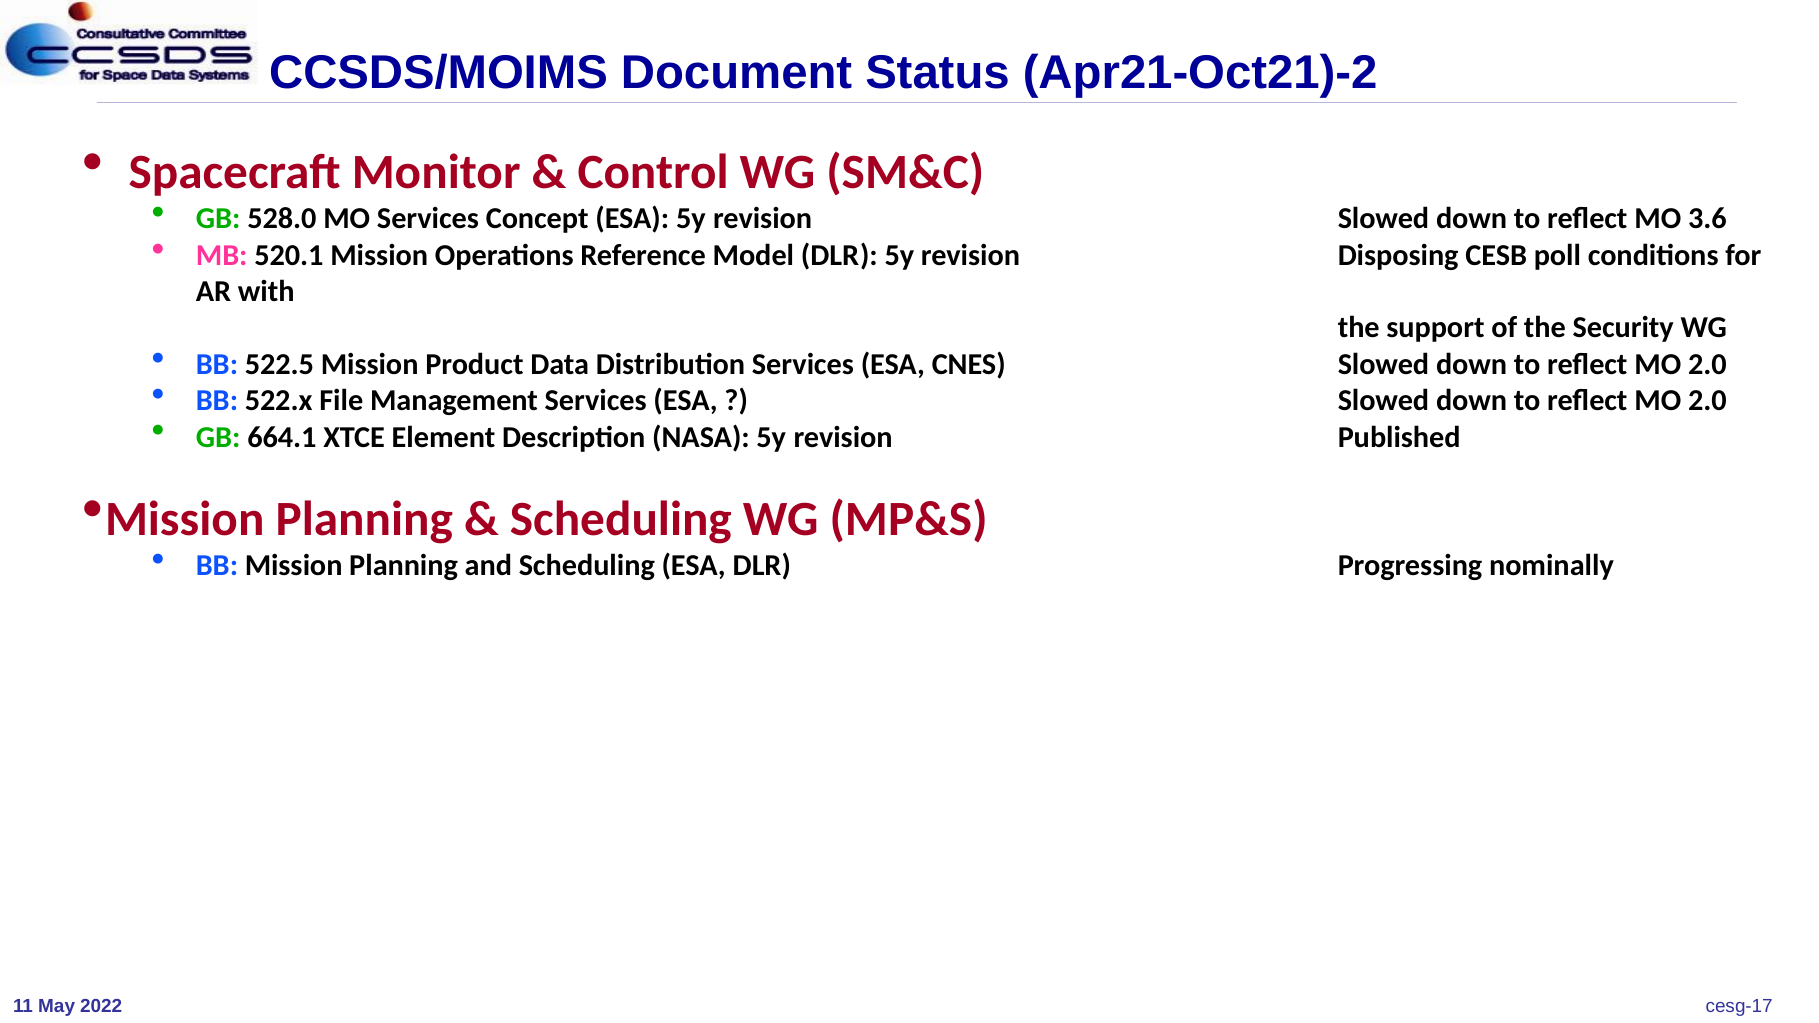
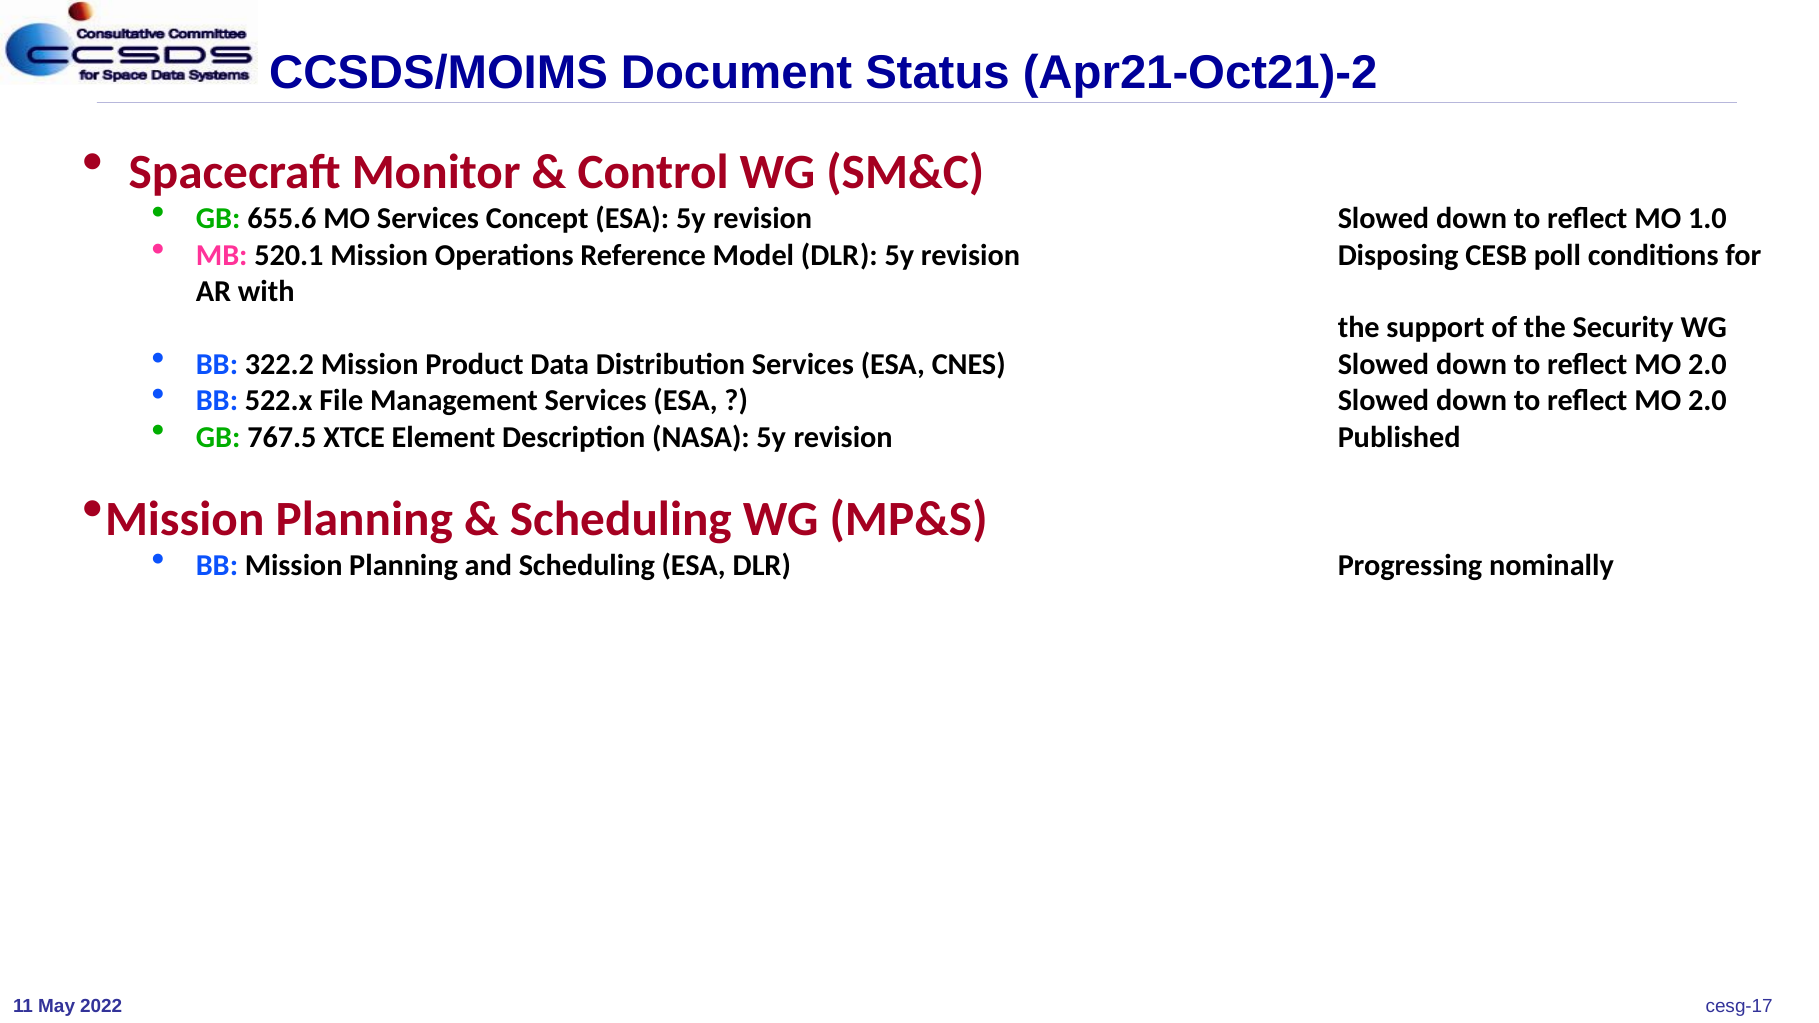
528.0: 528.0 -> 655.6 (282, 219)
3.6: 3.6 -> 1.0 (1707, 219)
522.5: 522.5 -> 322.2 (279, 364)
664.1: 664.1 -> 767.5 (282, 437)
